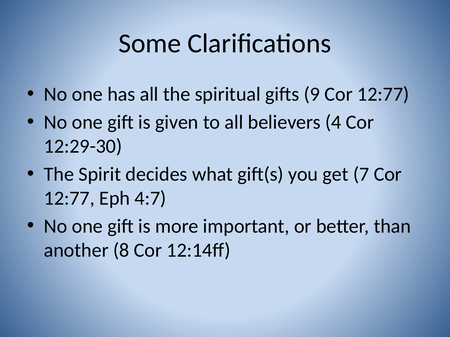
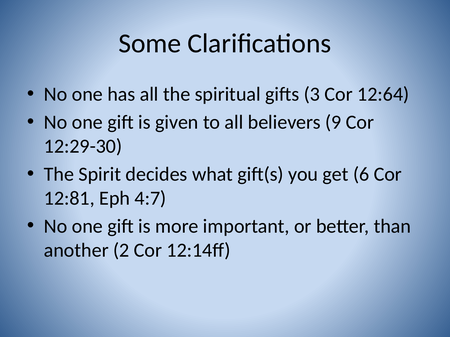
9: 9 -> 3 (312, 94)
12:77: 12:77 -> 12:64 (383, 94)
4: 4 -> 9 (333, 122)
7: 7 -> 6 (361, 174)
12:77: 12:77 -> 12:81 (69, 198)
8: 8 -> 2 (121, 250)
